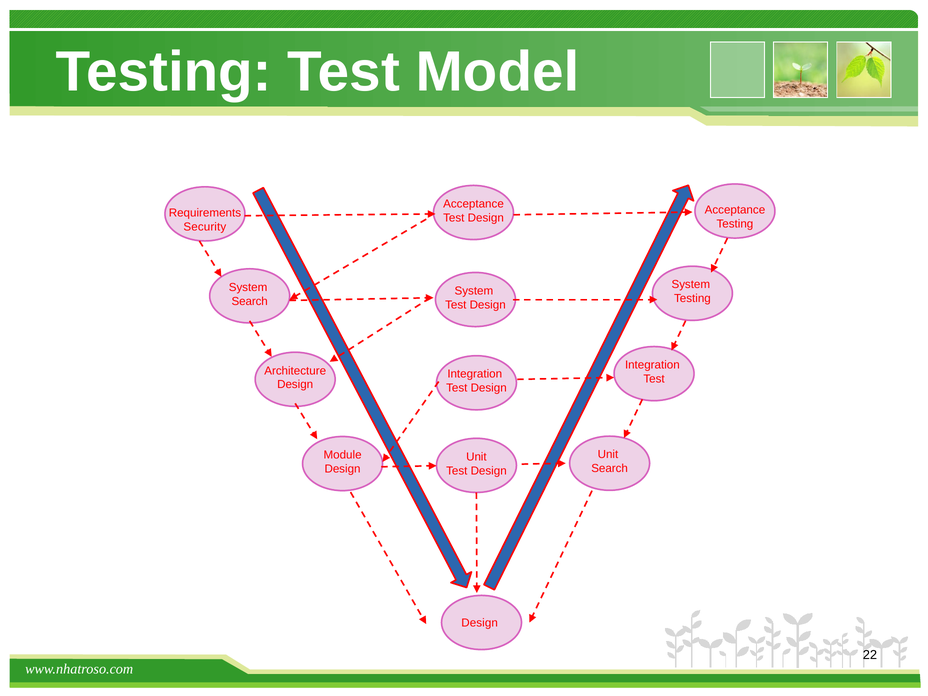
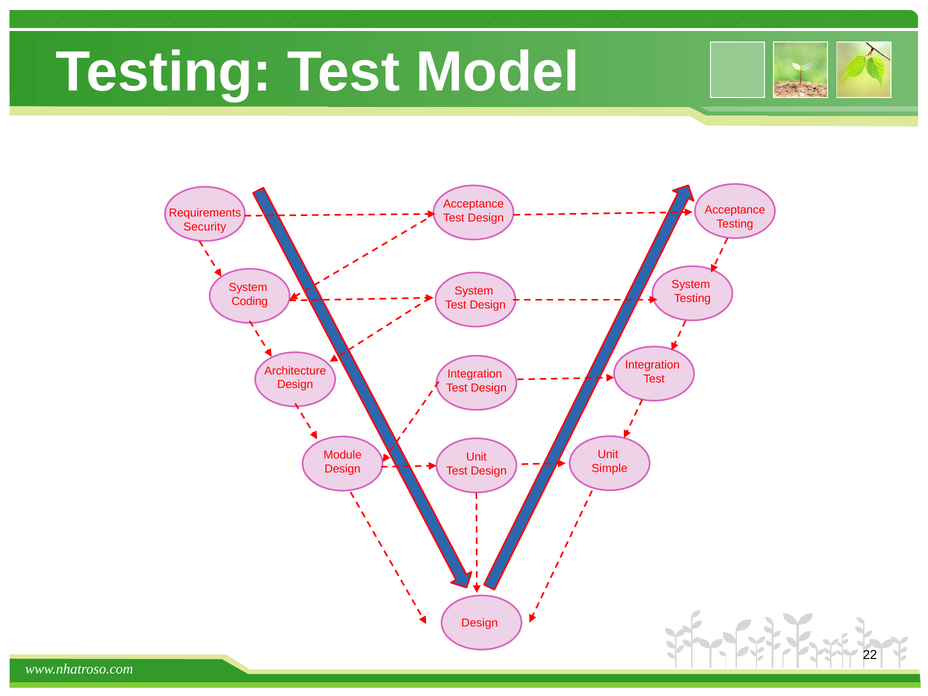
Search: Search -> Coding (250, 301)
Search: Search -> Simple (610, 469)
